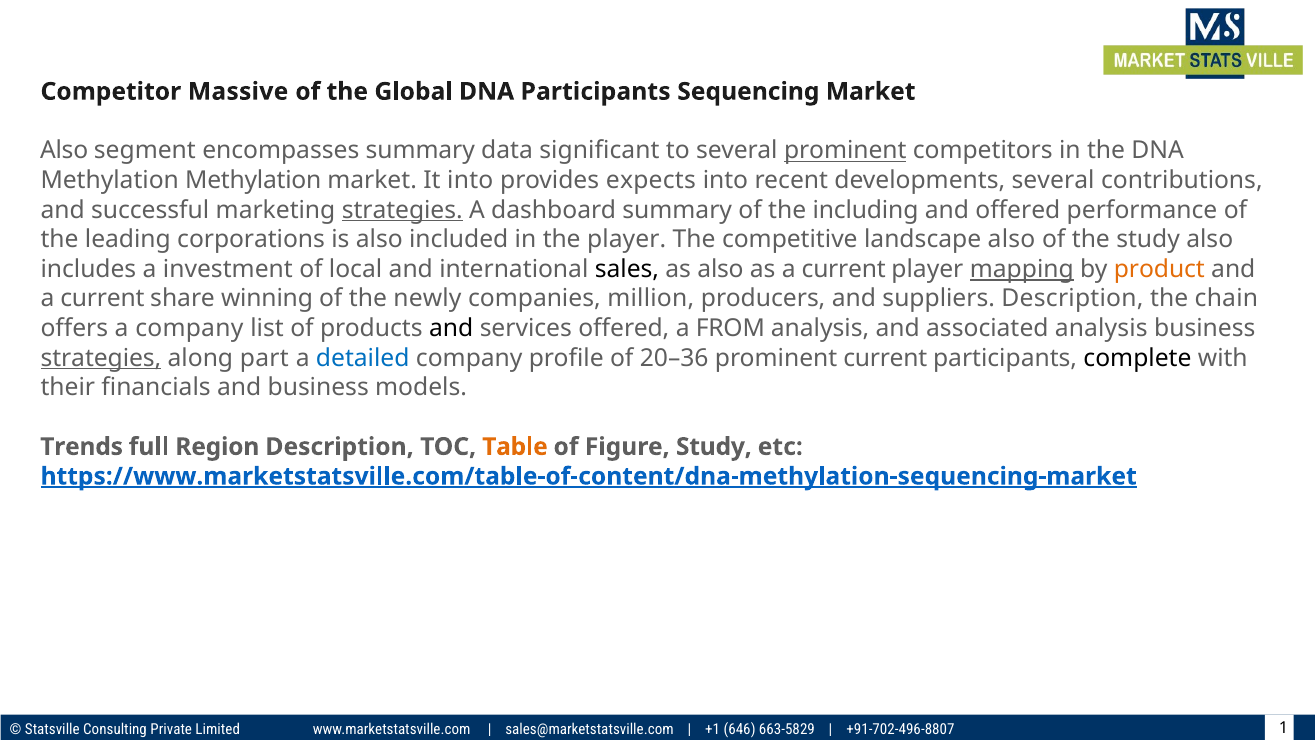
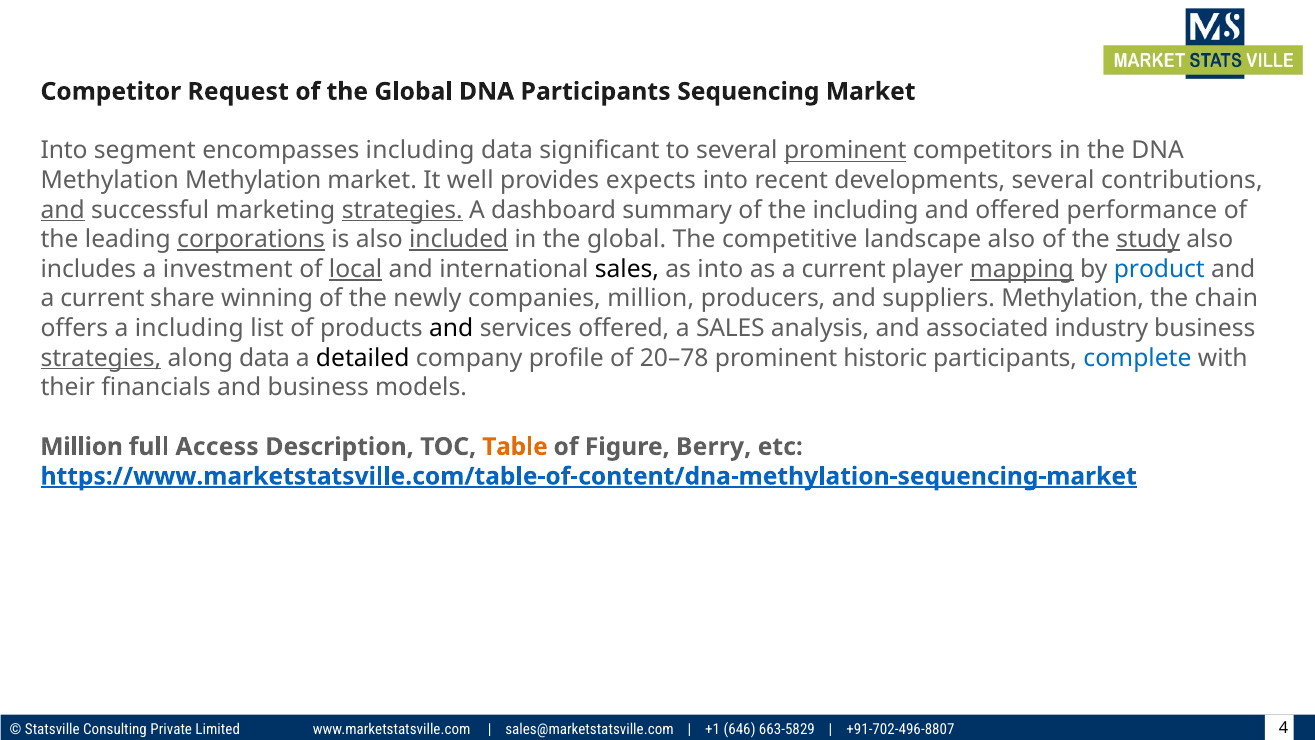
Massive: Massive -> Request (238, 92)
Also: Also -> Into (64, 151)
encompasses summary: summary -> including (420, 151)
It into: into -> well (470, 180)
and underline: none -> present (63, 210)
corporations underline: none -> present (251, 239)
included underline: none -> present (459, 239)
in the player: player -> global (627, 239)
study underline: none -> present (1148, 239)
local underline: none -> present (356, 269)
as also: also -> into (720, 269)
product colour: orange -> blue (1159, 269)
suppliers Description: Description -> Methylation (1073, 299)
a company: company -> including (189, 328)
a FROM: FROM -> SALES (730, 328)
associated analysis: analysis -> industry (1101, 328)
along part: part -> data (265, 358)
detailed colour: blue -> black (363, 358)
20–36: 20–36 -> 20–78 (674, 358)
prominent current: current -> historic (885, 358)
complete colour: black -> blue (1137, 358)
Trends: Trends -> Million (82, 447)
Region: Region -> Access (217, 447)
Figure Study: Study -> Berry (714, 447)
1: 1 -> 4 (1284, 728)
